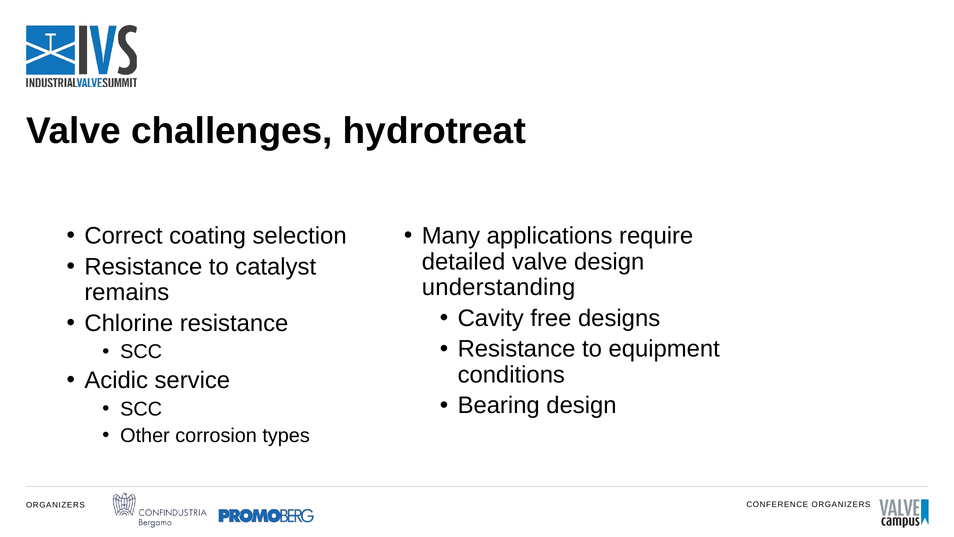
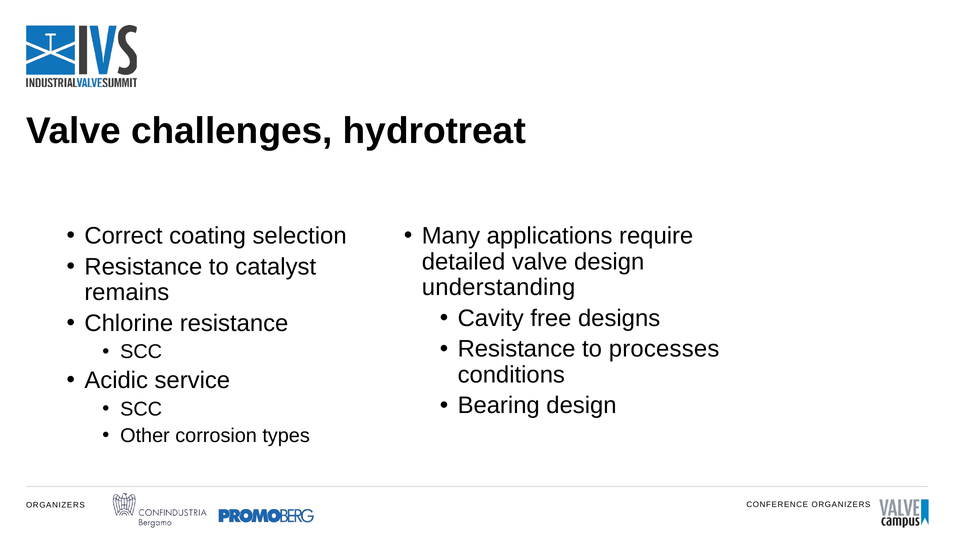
equipment: equipment -> processes (664, 349)
